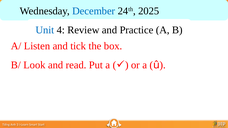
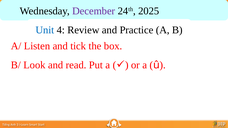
December colour: blue -> purple (94, 11)
